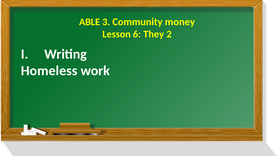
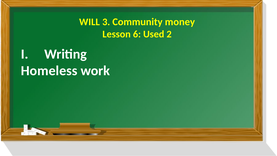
ABLE: ABLE -> WILL (89, 22)
They: They -> Used (154, 34)
